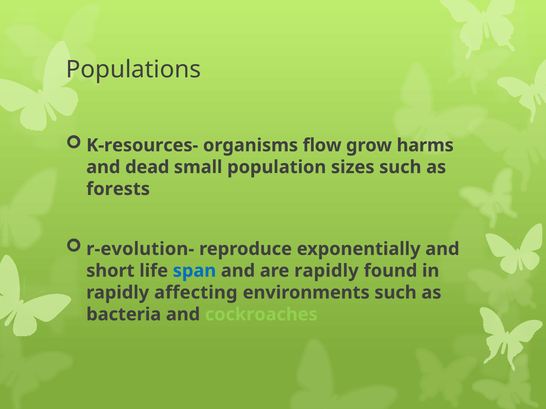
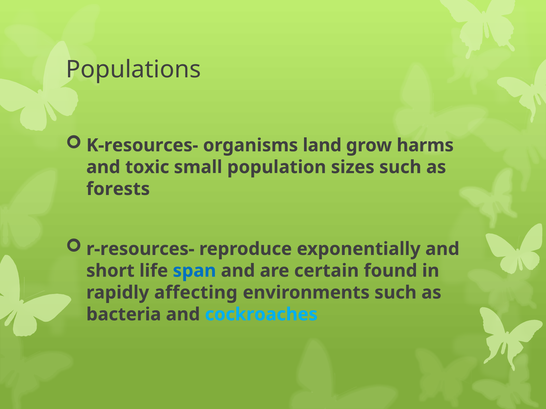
flow: flow -> land (322, 145)
dead: dead -> toxic (147, 167)
r-evolution-: r-evolution- -> r-resources- (140, 249)
are rapidly: rapidly -> certain (327, 271)
cockroaches colour: light green -> light blue (261, 315)
